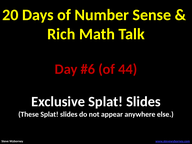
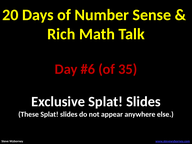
44: 44 -> 35 (128, 69)
